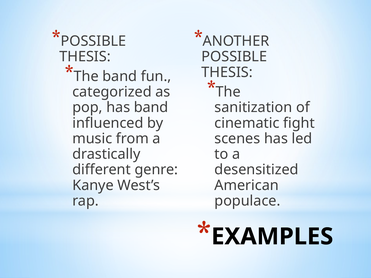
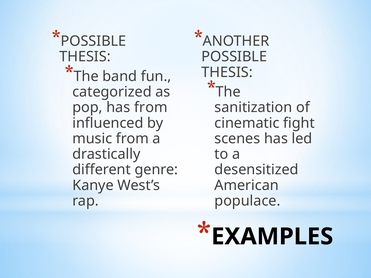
has band: band -> from (151, 108)
